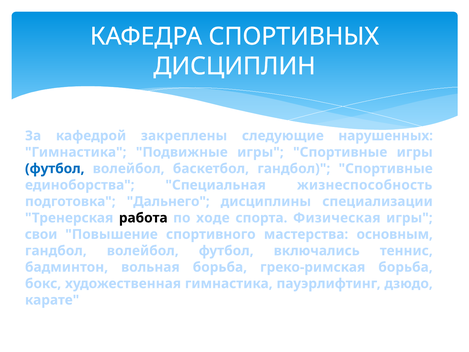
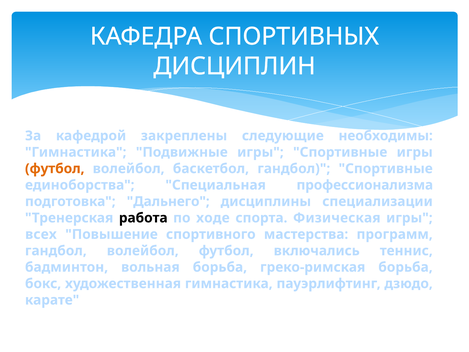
нарушенных: нарушенных -> необходимы (386, 136)
футбол colour: blue -> orange (55, 169)
жизнеспособность: жизнеспособность -> профессионализма (365, 185)
свои: свои -> всех (41, 234)
основным: основным -> программ (395, 234)
